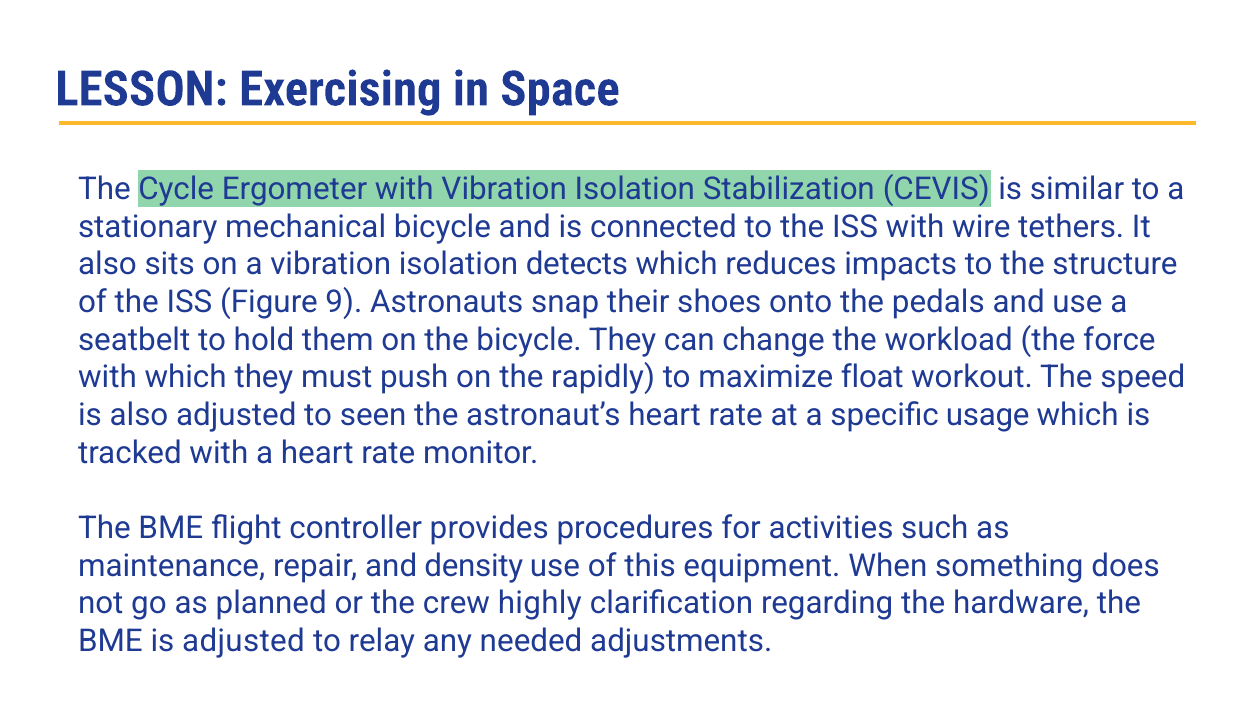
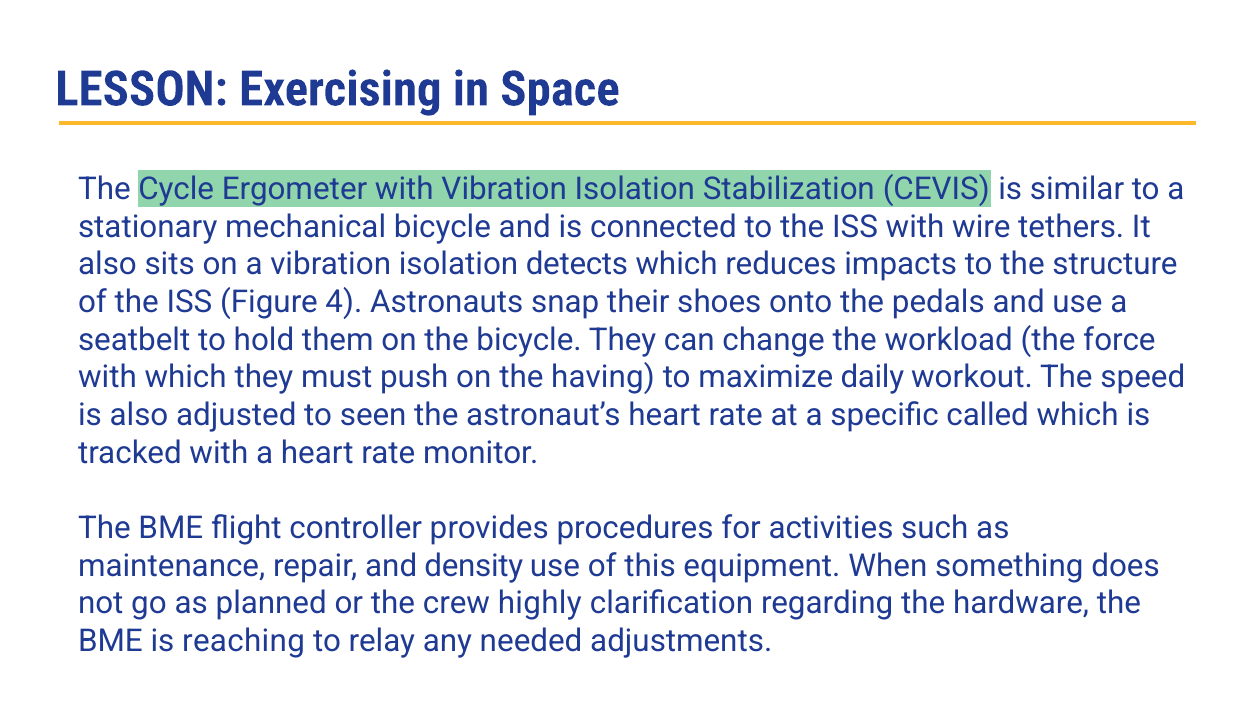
9: 9 -> 4 (344, 302)
rapidly: rapidly -> having (603, 378)
float: float -> daily (872, 378)
usage: usage -> called (988, 415)
is adjusted: adjusted -> reaching (243, 642)
